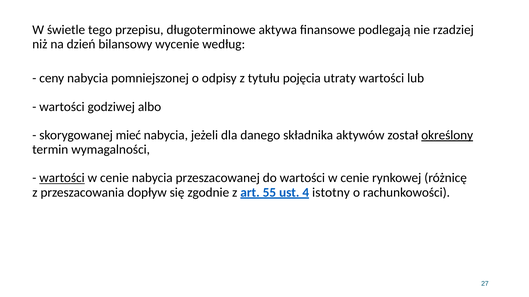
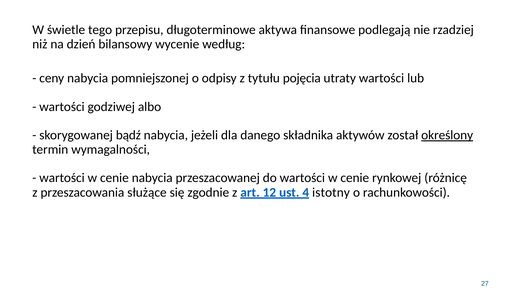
mieć: mieć -> bądź (128, 135)
wartości underline: present -> none (62, 178)
dopływ: dopływ -> służące (147, 193)
55: 55 -> 12 (269, 193)
